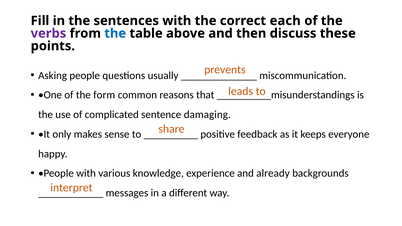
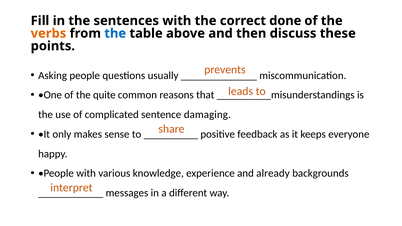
each: each -> done (285, 21)
verbs colour: purple -> orange (48, 33)
form: form -> quite (104, 95)
